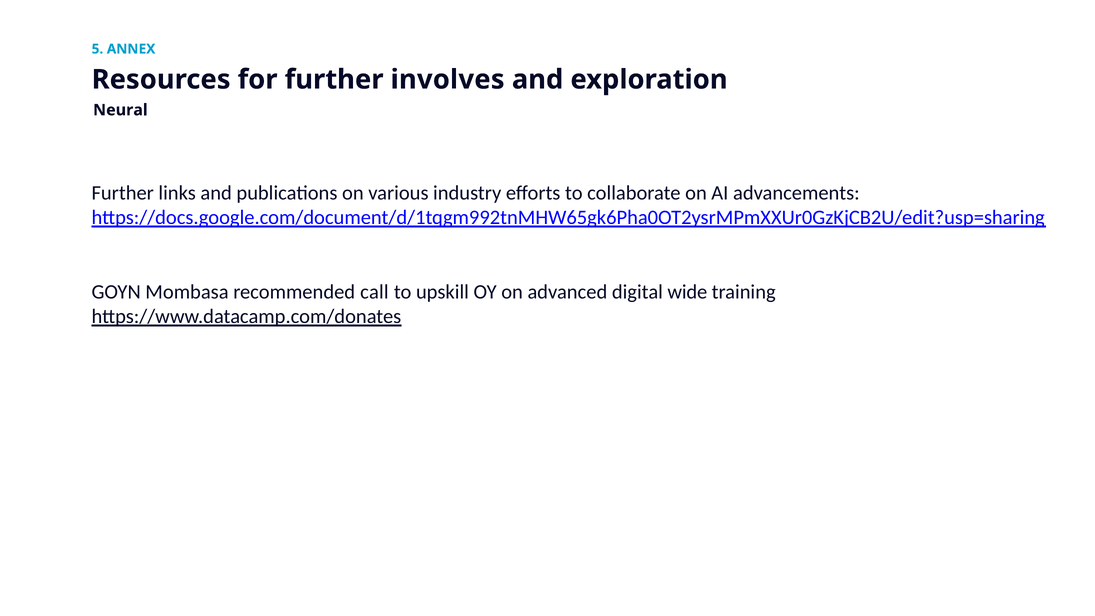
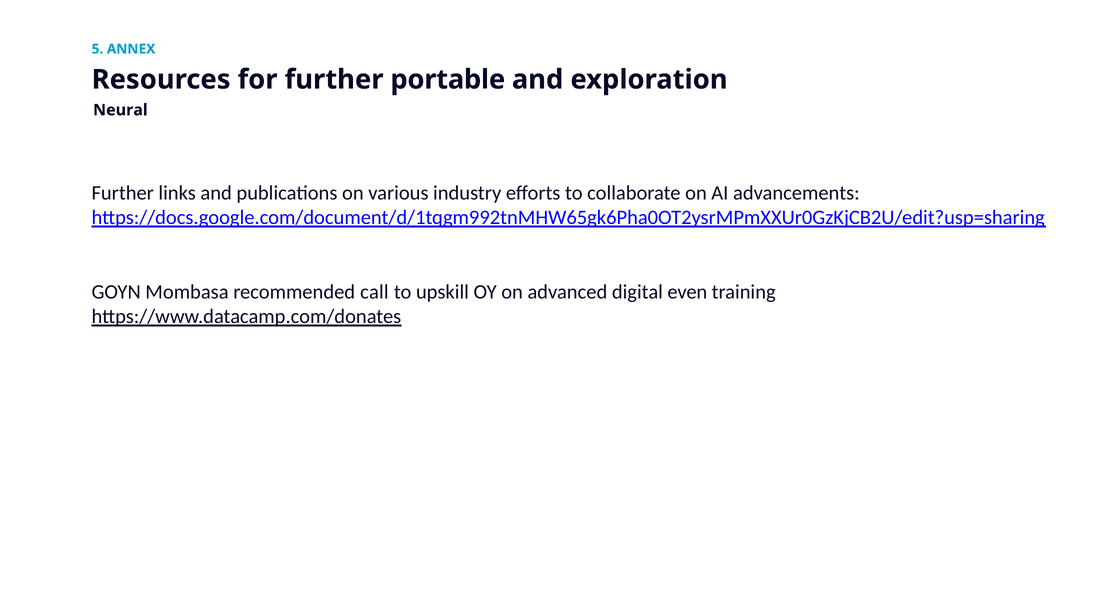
involves: involves -> portable (448, 80)
wide: wide -> even (687, 292)
